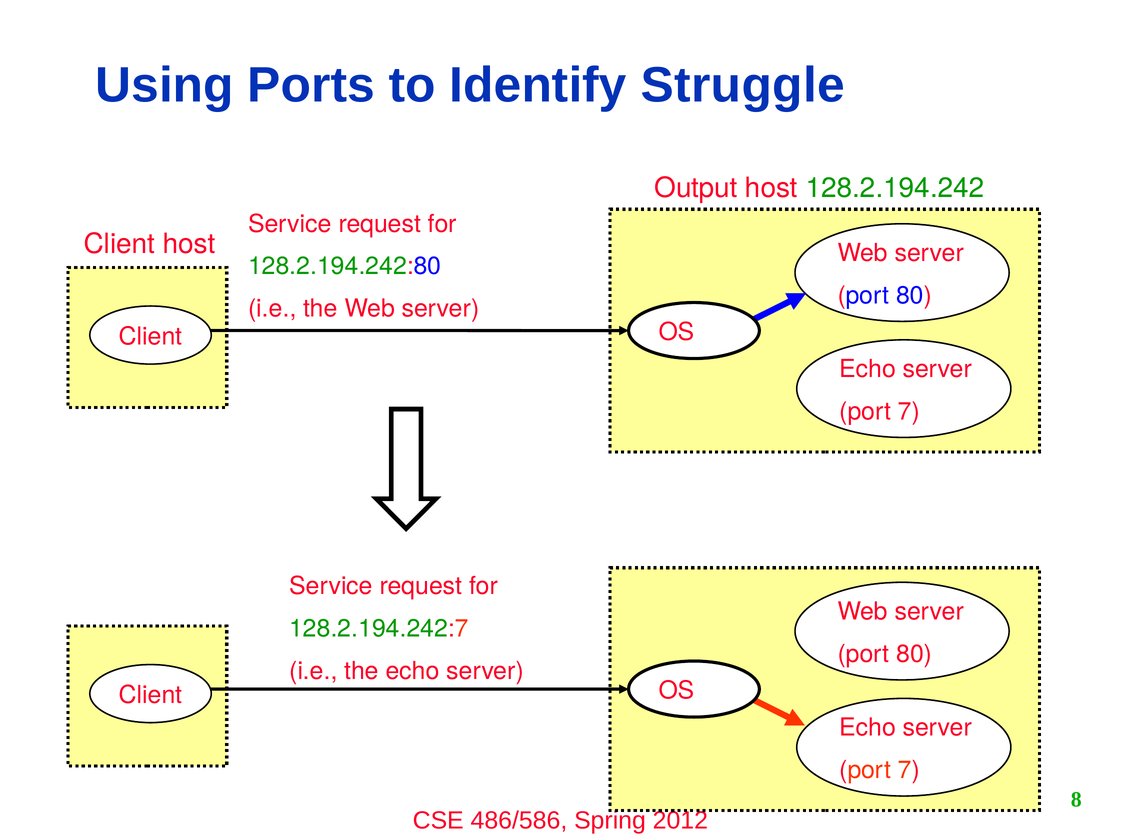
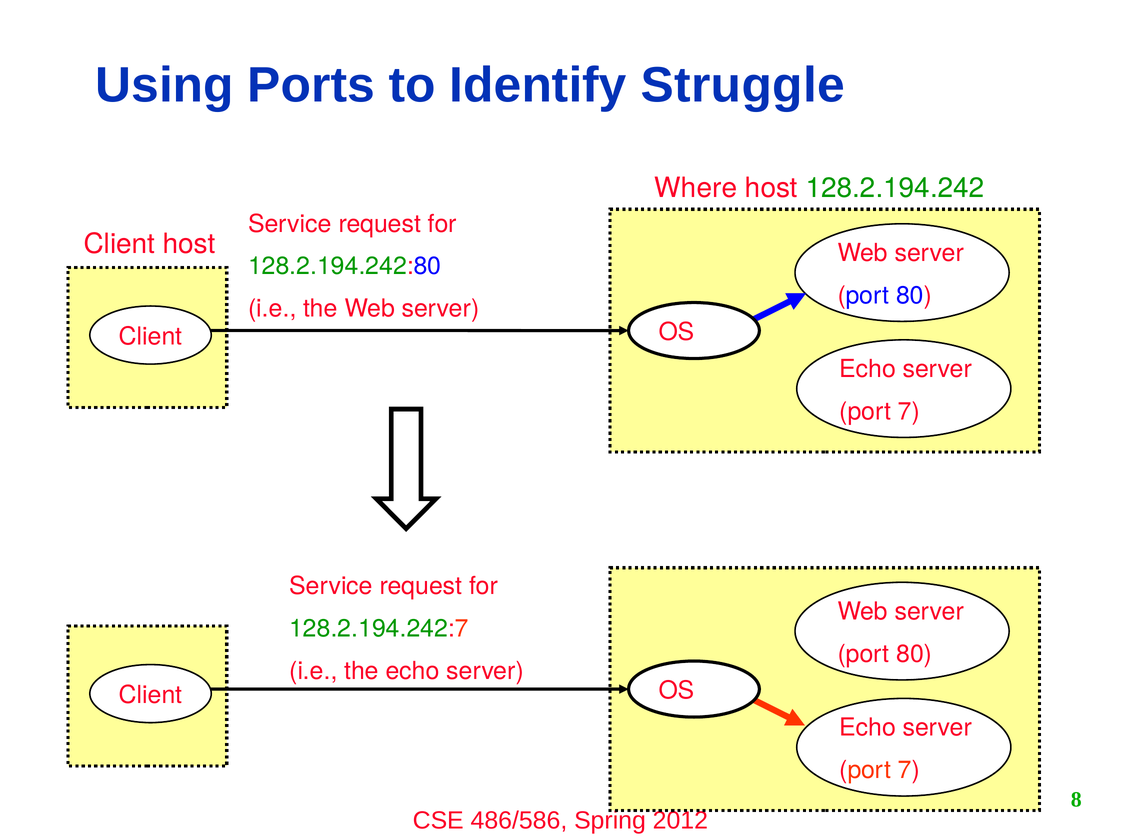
Output: Output -> Where (696, 188)
